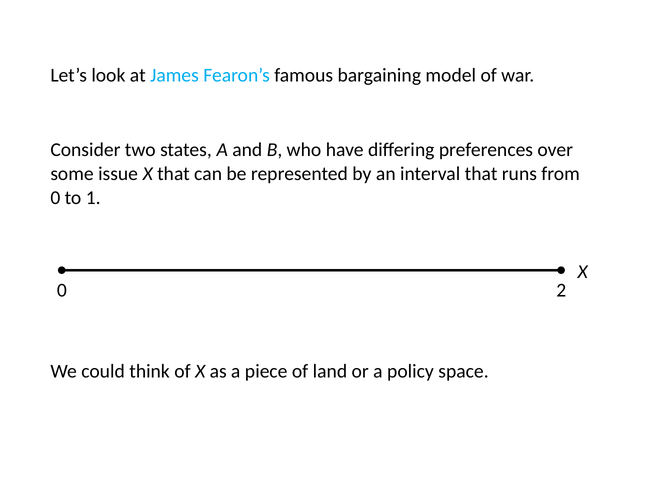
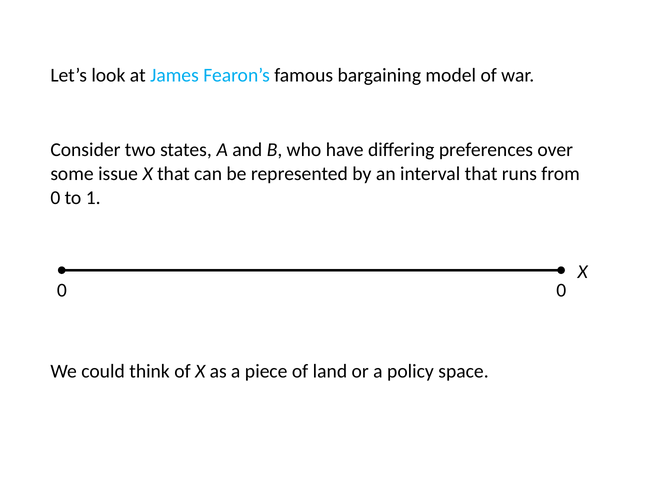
0 2: 2 -> 0 (561, 290)
